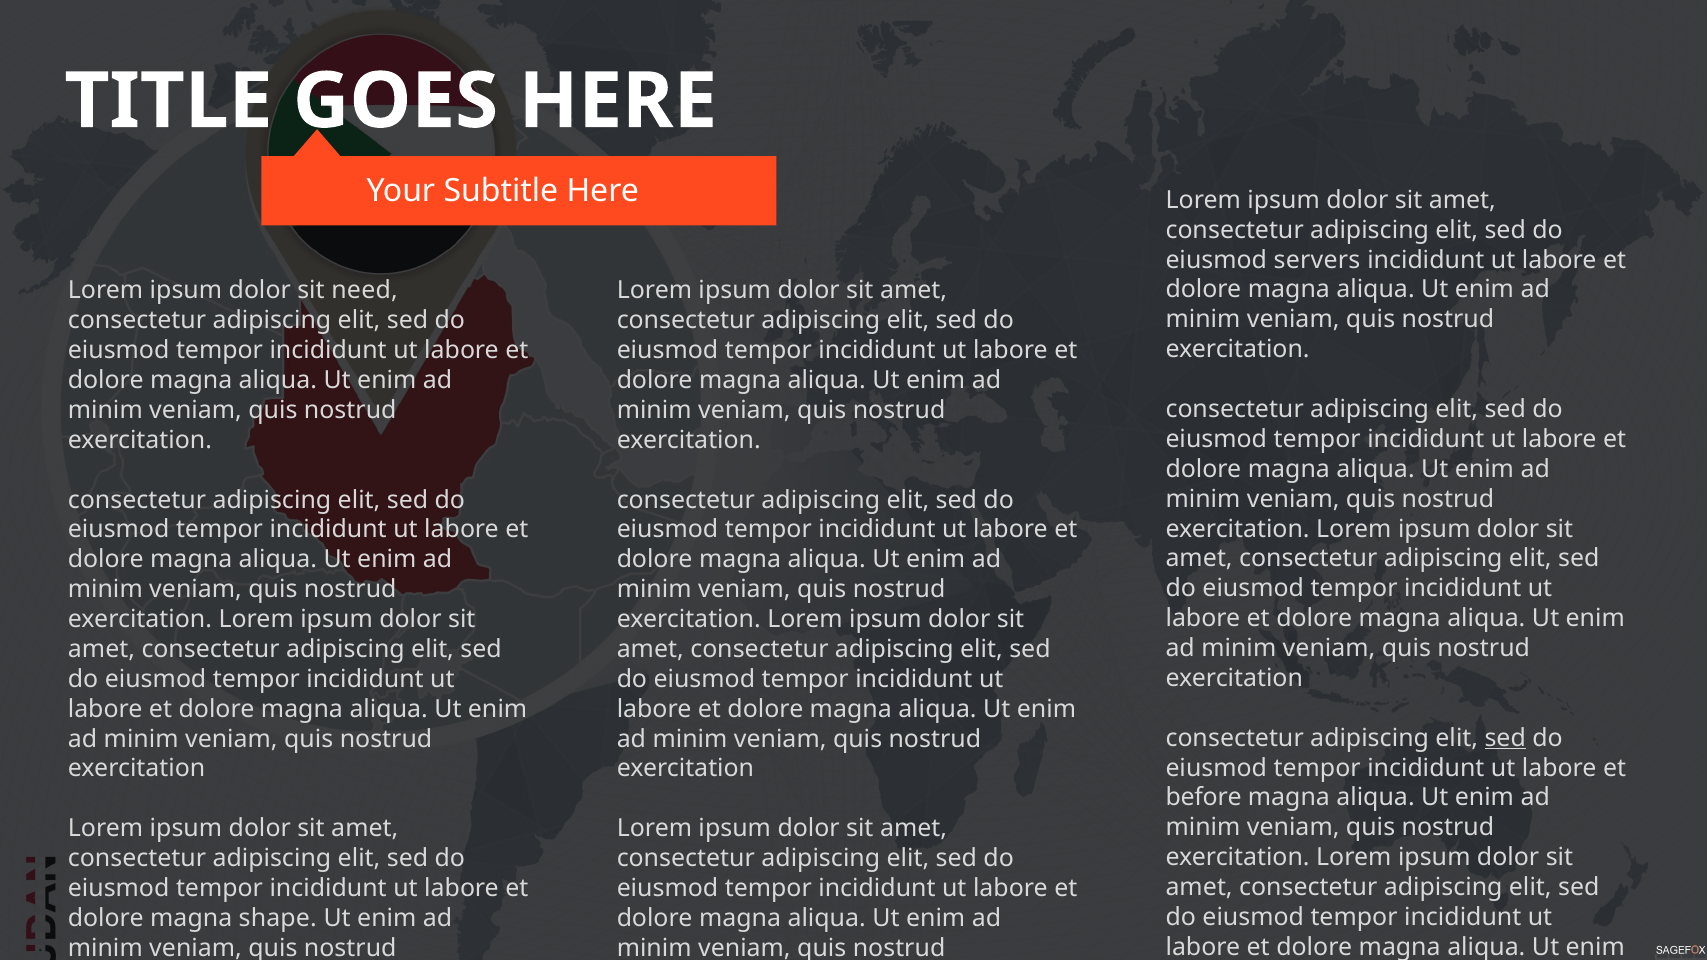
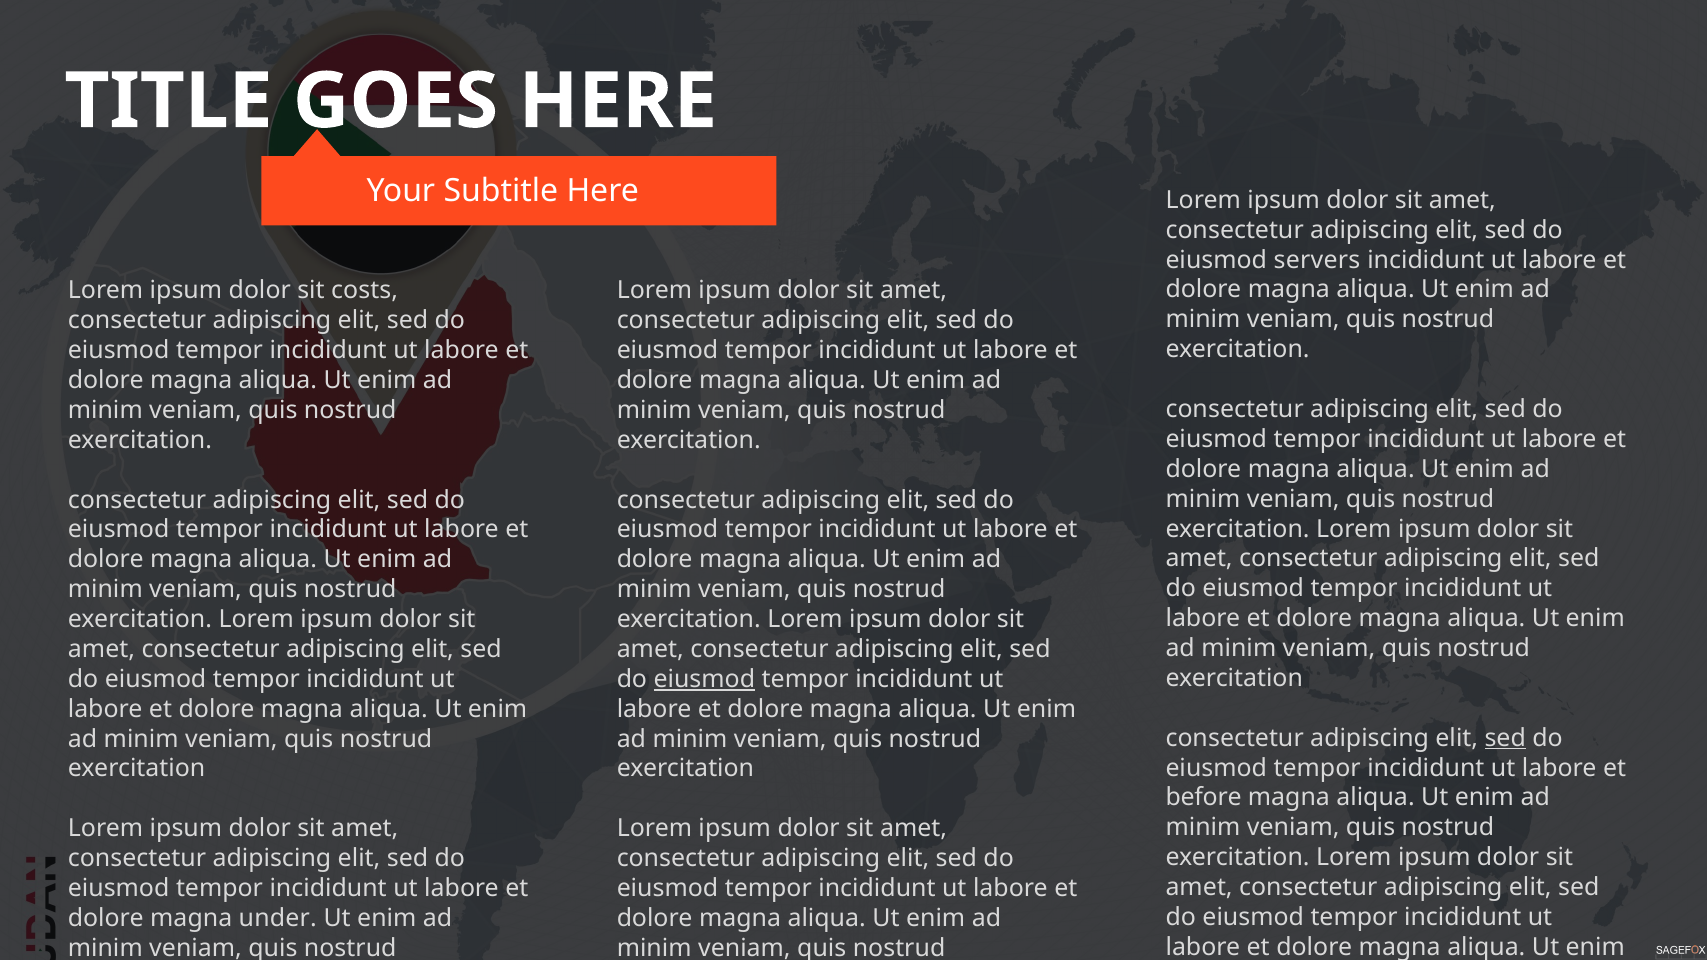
need: need -> costs (365, 291)
eiusmod underline: none -> present (704, 679)
shape: shape -> under (278, 918)
